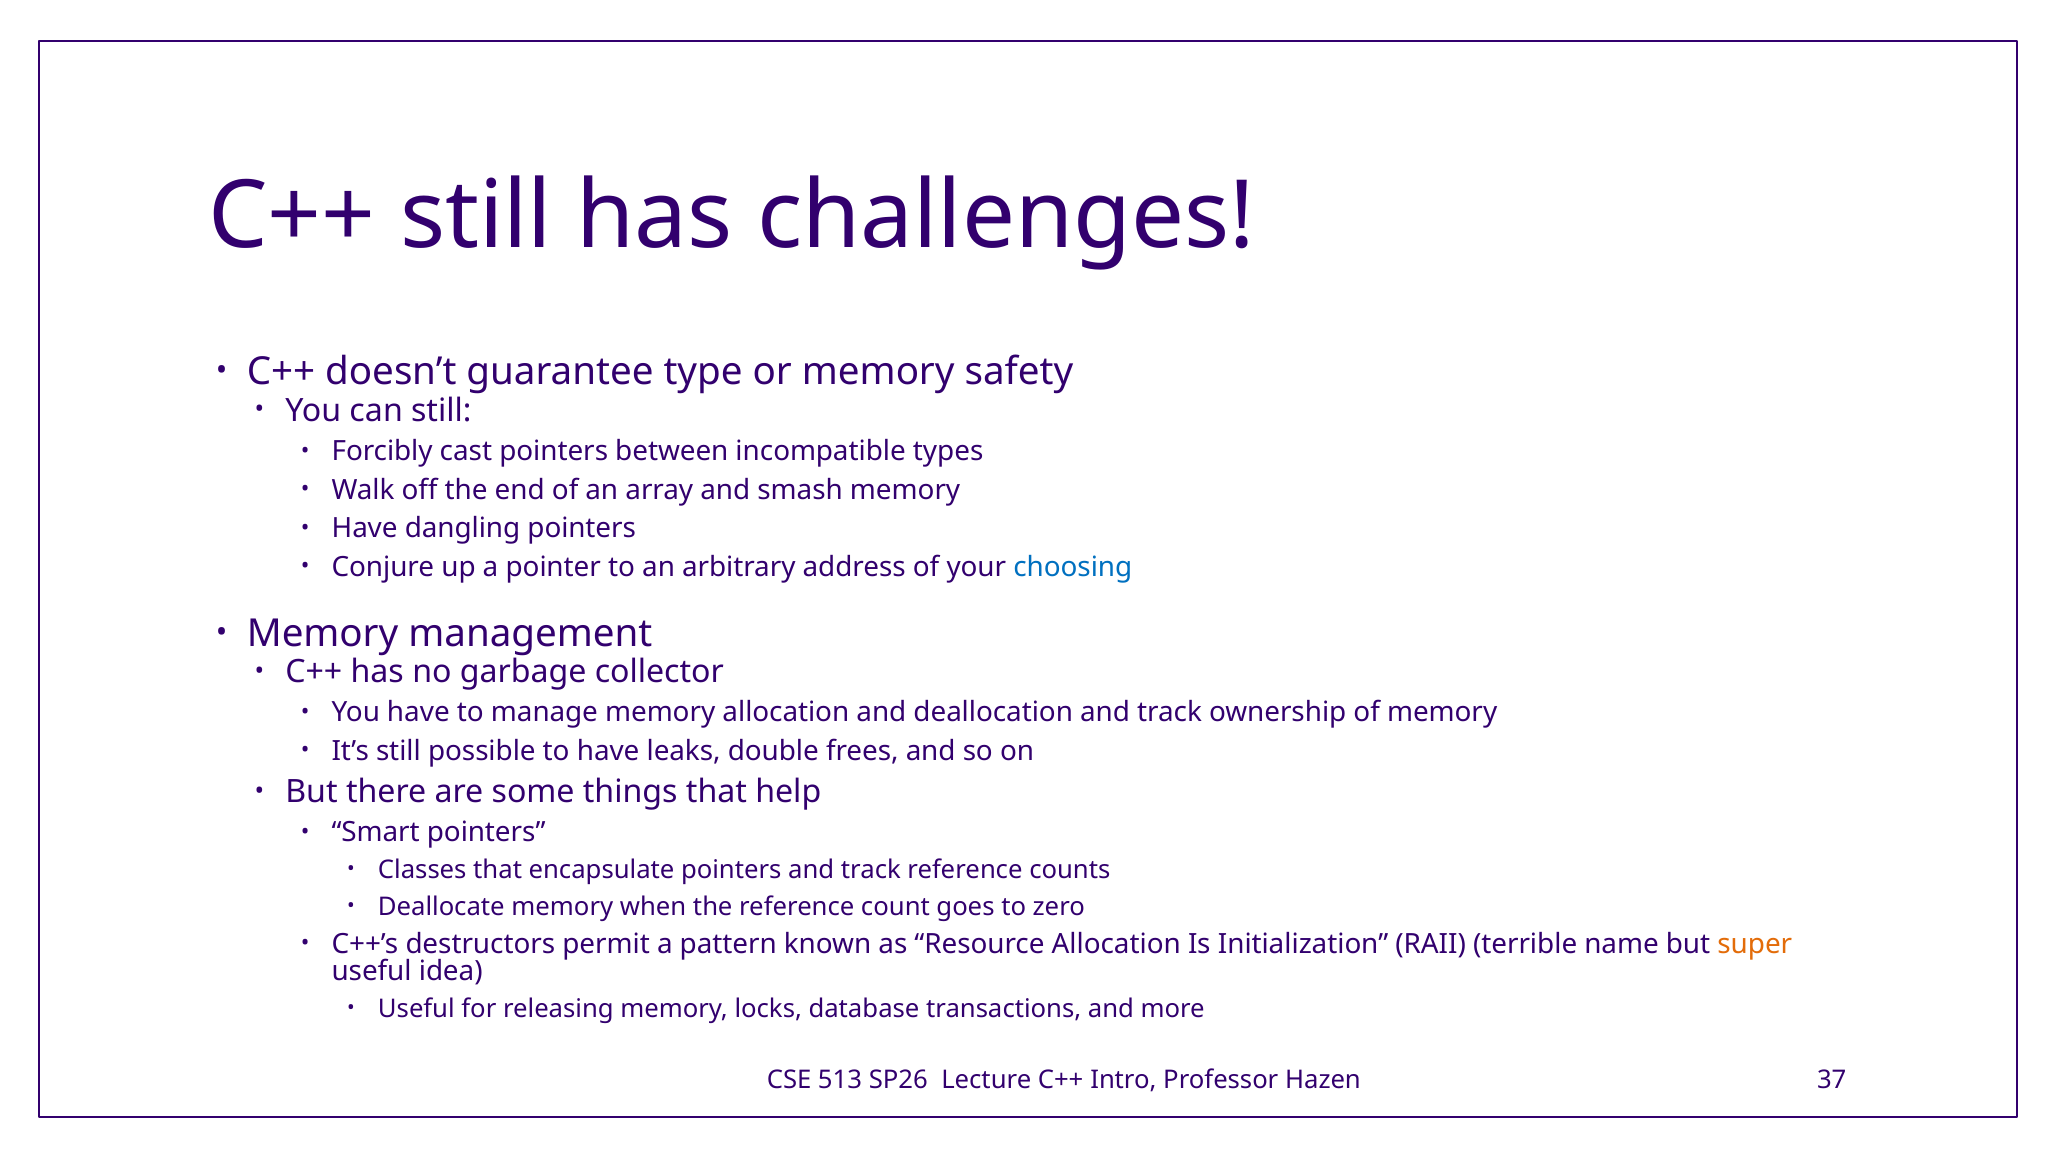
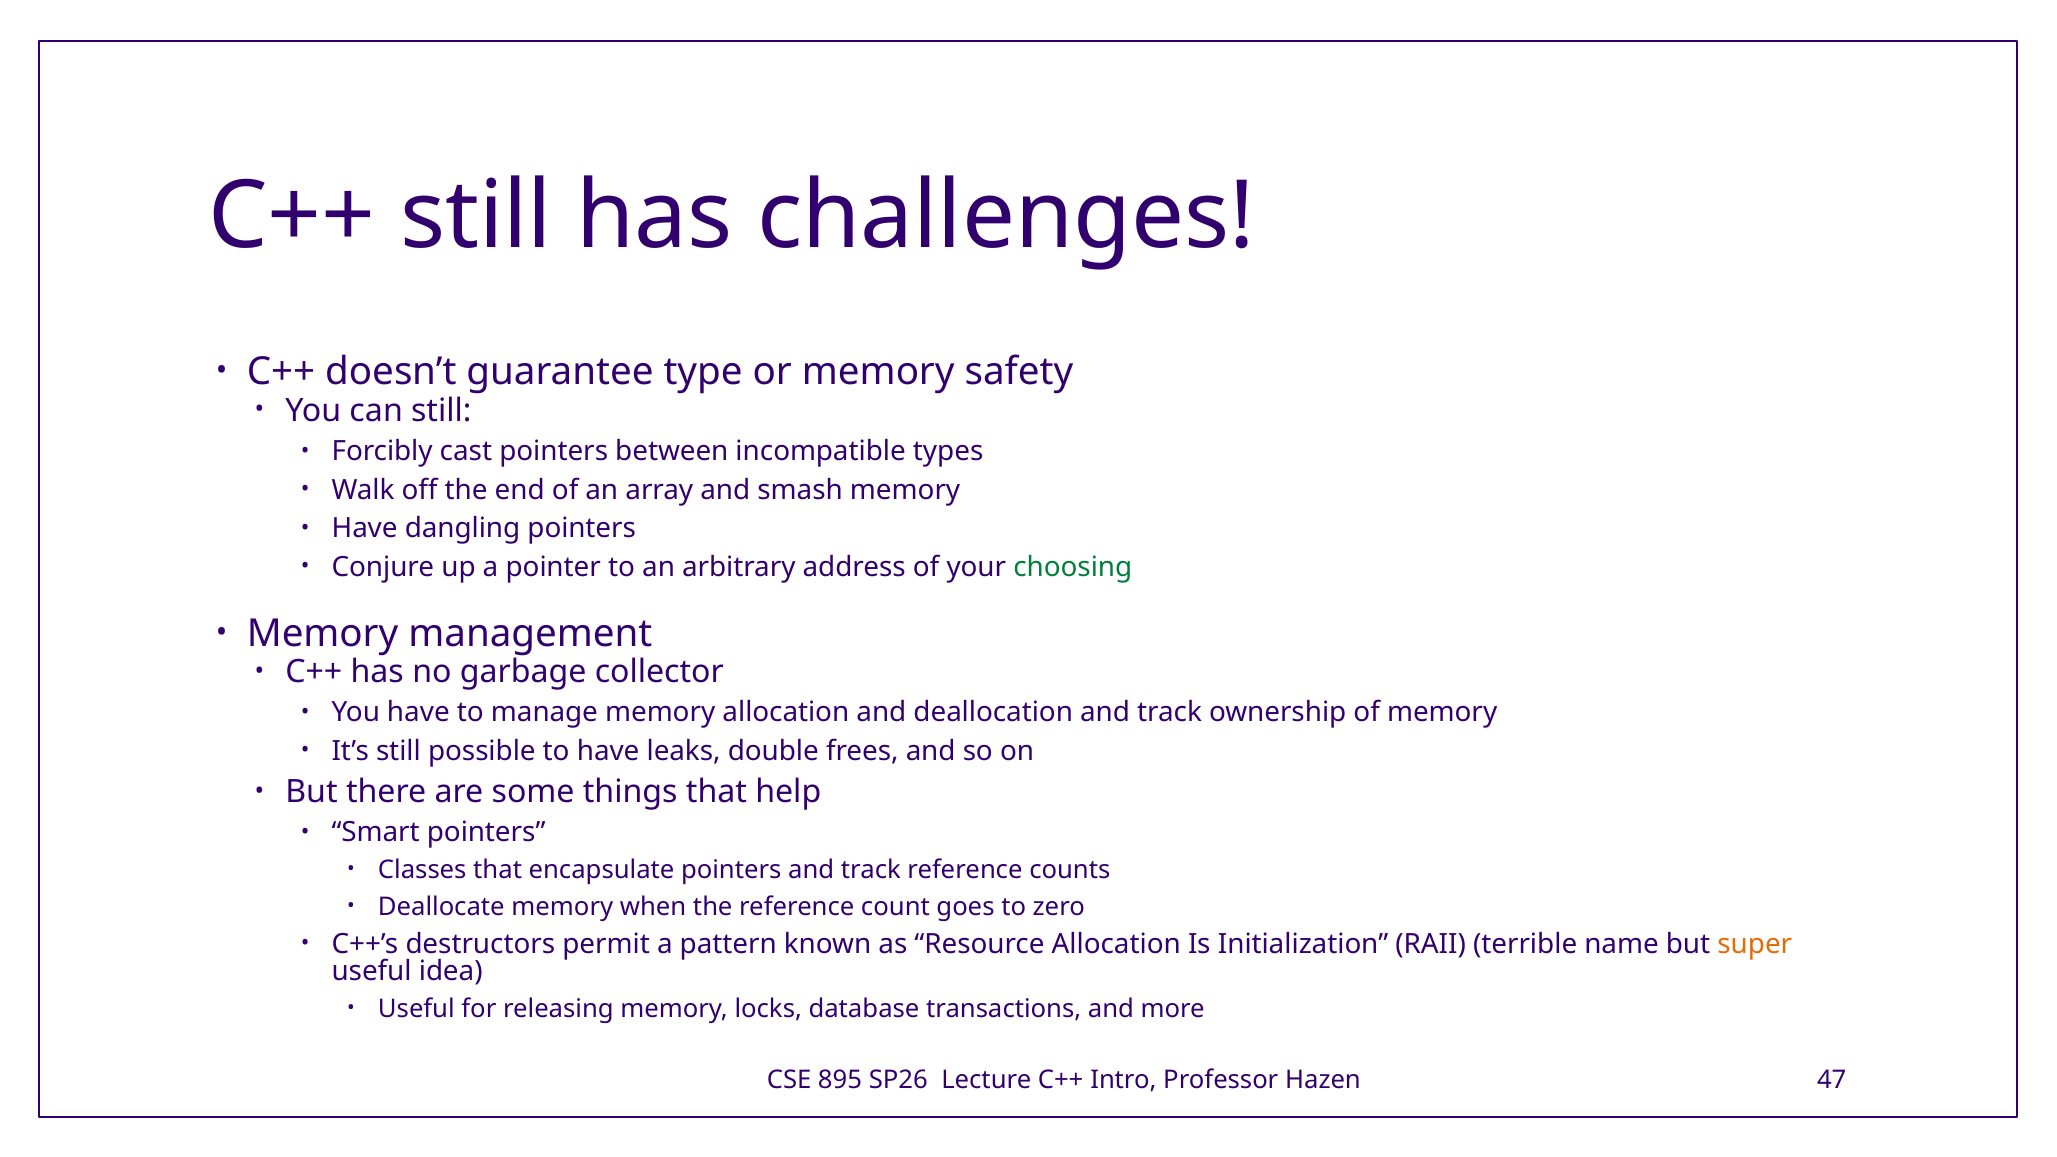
choosing colour: blue -> green (1073, 567)
513: 513 -> 895 (840, 1080)
37: 37 -> 47 (1832, 1080)
